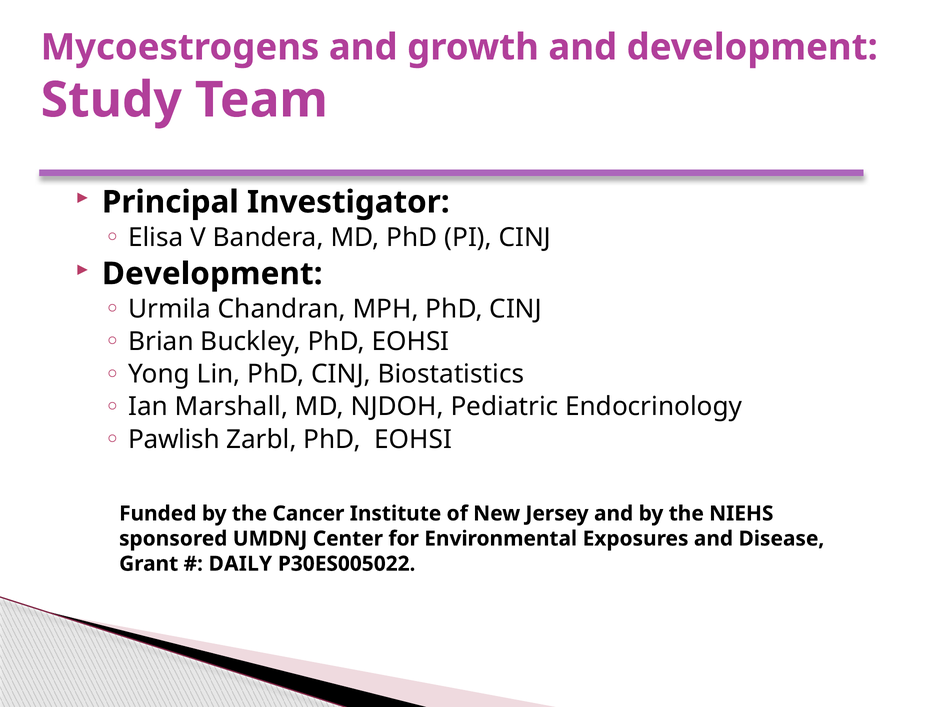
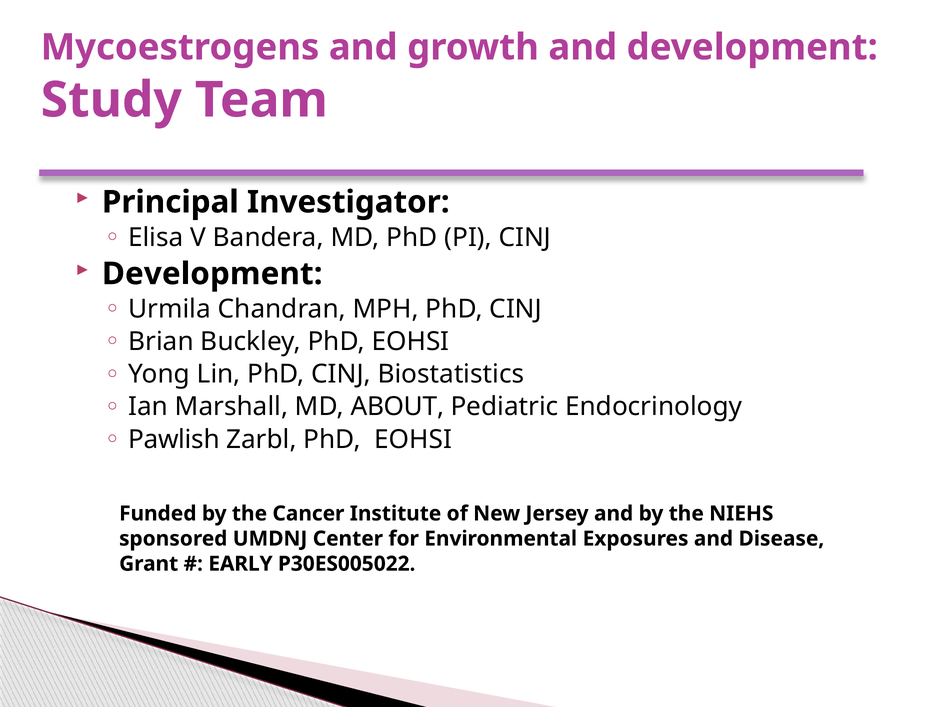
NJDOH: NJDOH -> ABOUT (397, 407)
DAILY: DAILY -> EARLY (240, 563)
